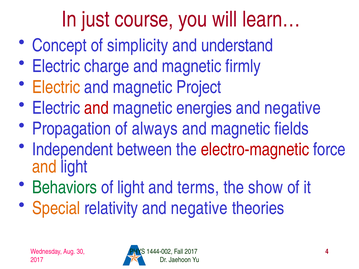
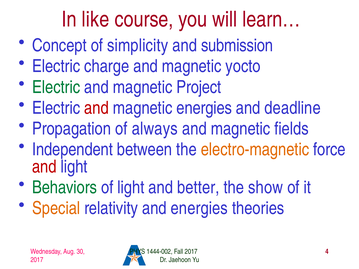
just: just -> like (95, 19)
understand: understand -> submission (237, 46)
firmly: firmly -> yocto (243, 66)
Electric colour: orange -> green (56, 87)
negative: negative -> deadline (293, 108)
electro-magnetic colour: red -> orange (255, 150)
and colour: orange -> red (44, 167)
terms: terms -> better (198, 188)
relativity and negative: negative -> energies (199, 209)
